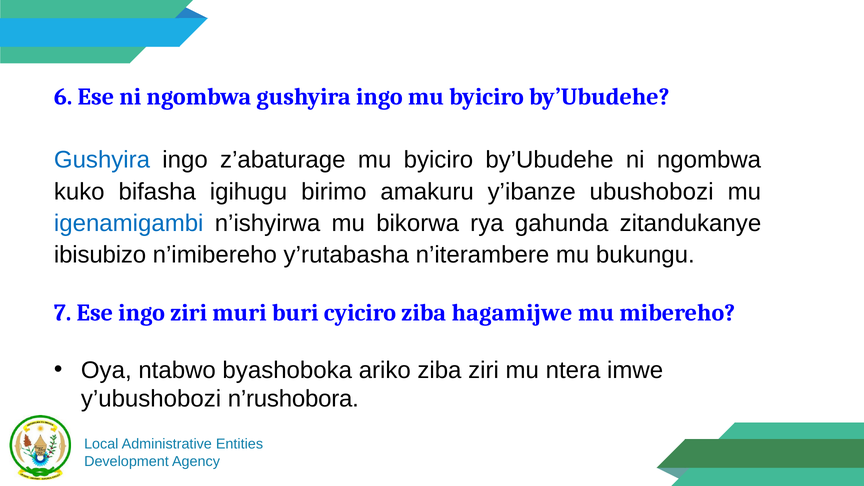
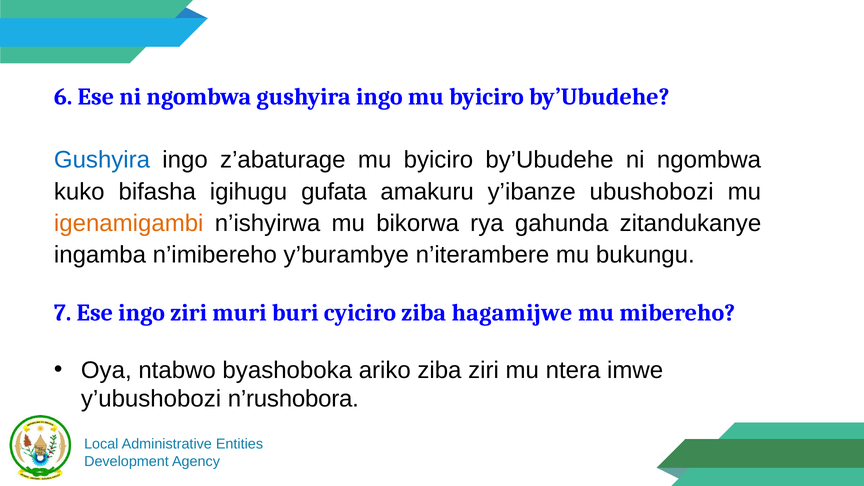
birimo: birimo -> gufata (334, 192)
igenamigambi colour: blue -> orange (129, 223)
ibisubizo: ibisubizo -> ingamba (100, 255)
y’rutabasha: y’rutabasha -> y’burambye (346, 255)
